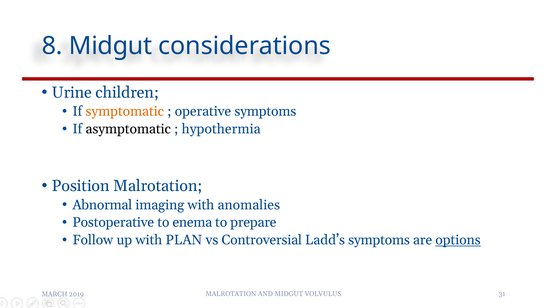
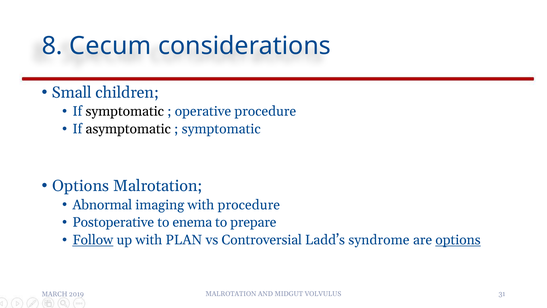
8 Midgut: Midgut -> Cecum (110, 46)
Urine: Urine -> Small (72, 92)
symptomatic colour: orange -> black (125, 111)
operative symptoms: symptoms -> procedure (265, 111)
hypothermia: hypothermia -> symptomatic (221, 129)
Position: Position -> Options (81, 186)
with anomalies: anomalies -> procedure (249, 205)
Follow underline: none -> present (93, 240)
Ladd’s symptoms: symptoms -> syndrome (379, 240)
